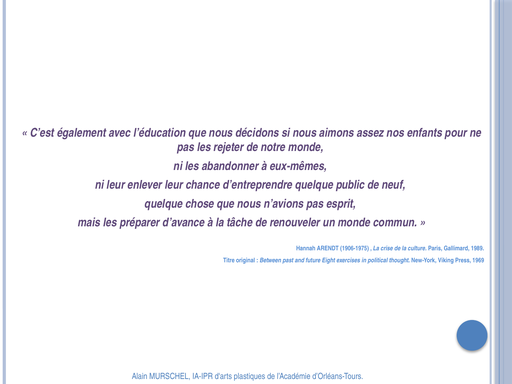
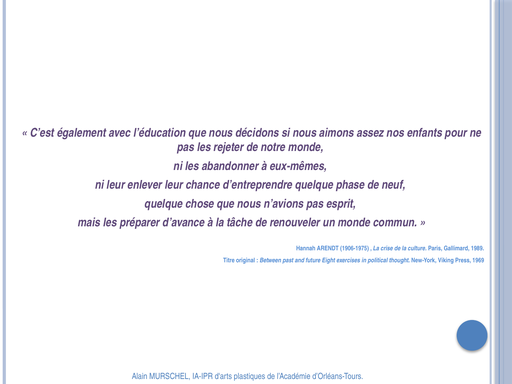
public: public -> phase (350, 185)
